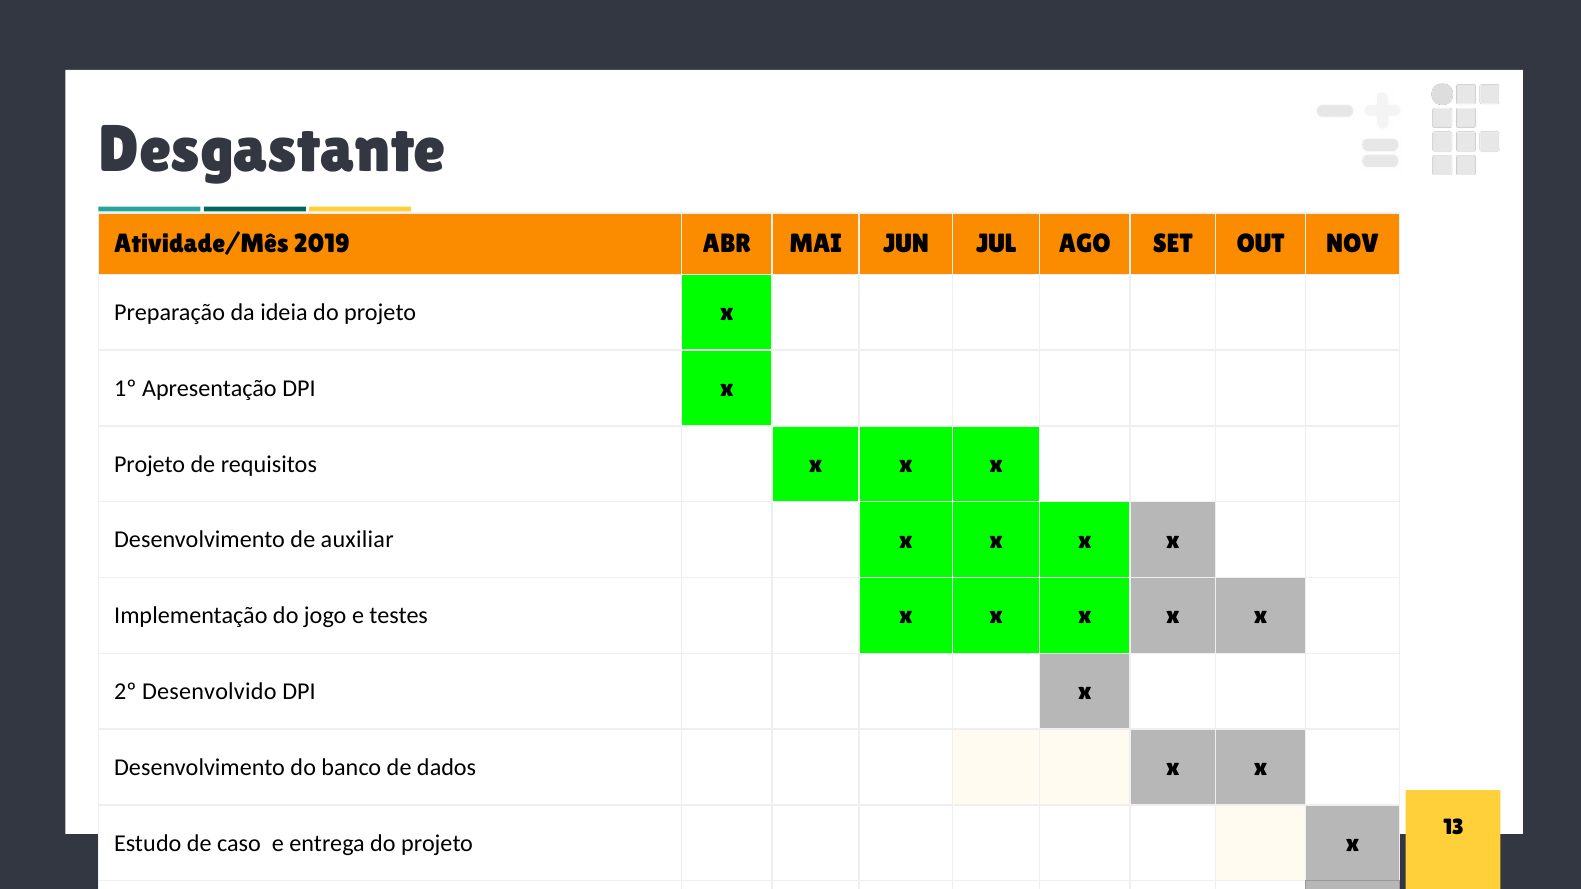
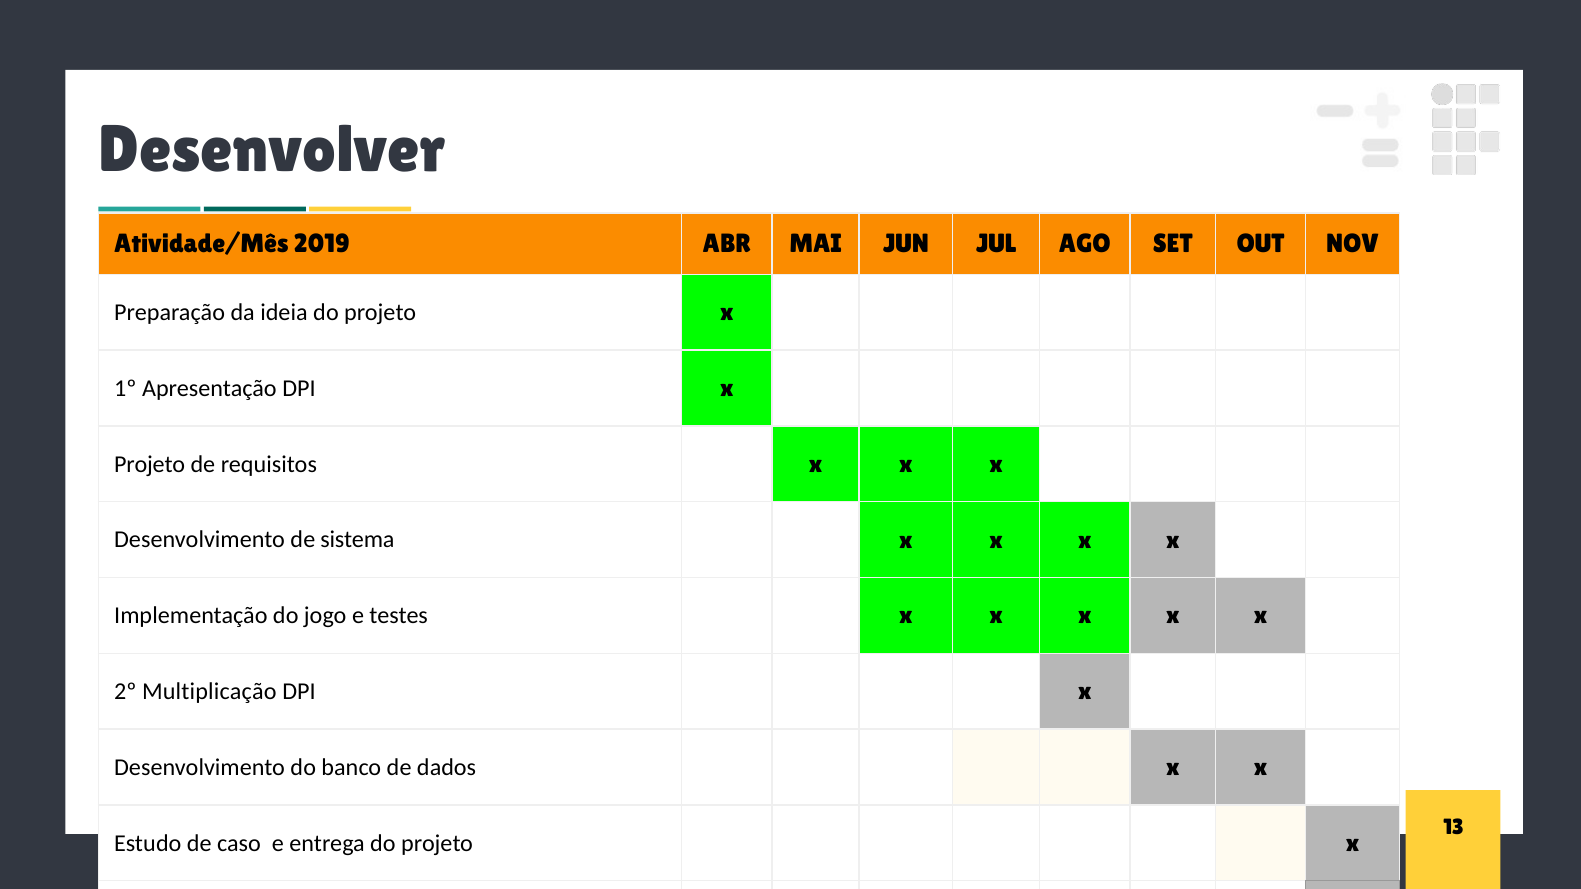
Desgastante: Desgastante -> Desenvolver (272, 150)
auxiliar: auxiliar -> sistema (357, 540)
Desenvolvido: Desenvolvido -> Multiplicação (209, 692)
